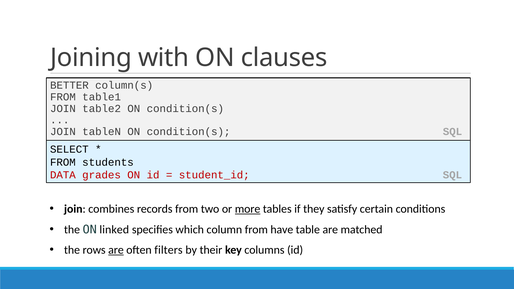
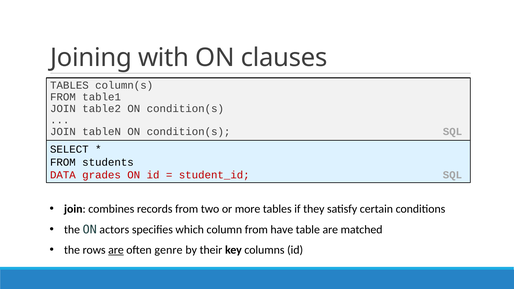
BETTER: BETTER -> TABLES (69, 85)
more underline: present -> none (248, 209)
linked: linked -> actors (114, 230)
filters: filters -> genre (168, 250)
